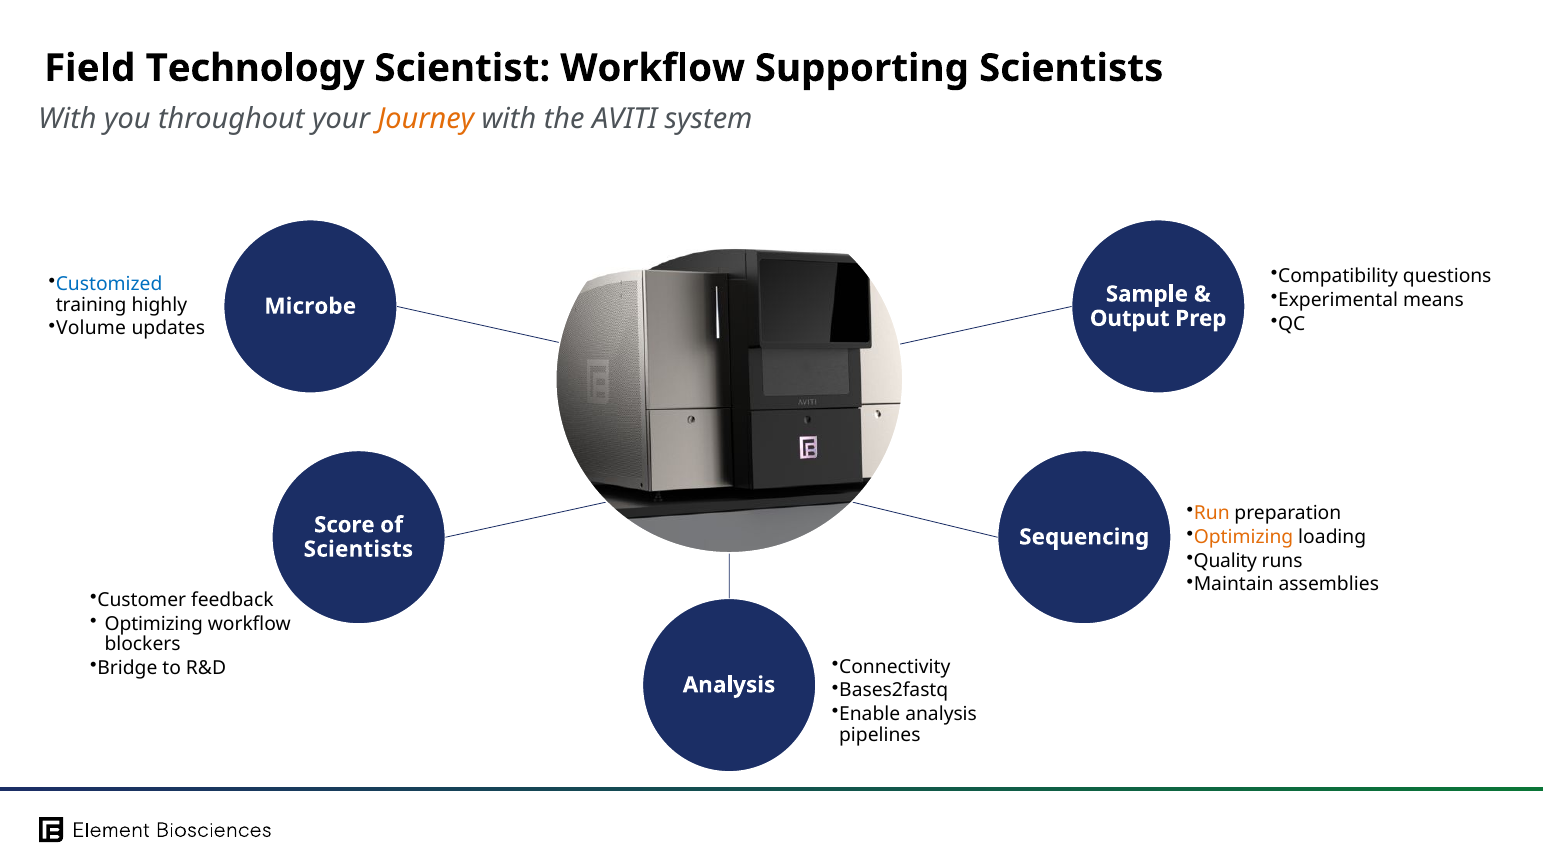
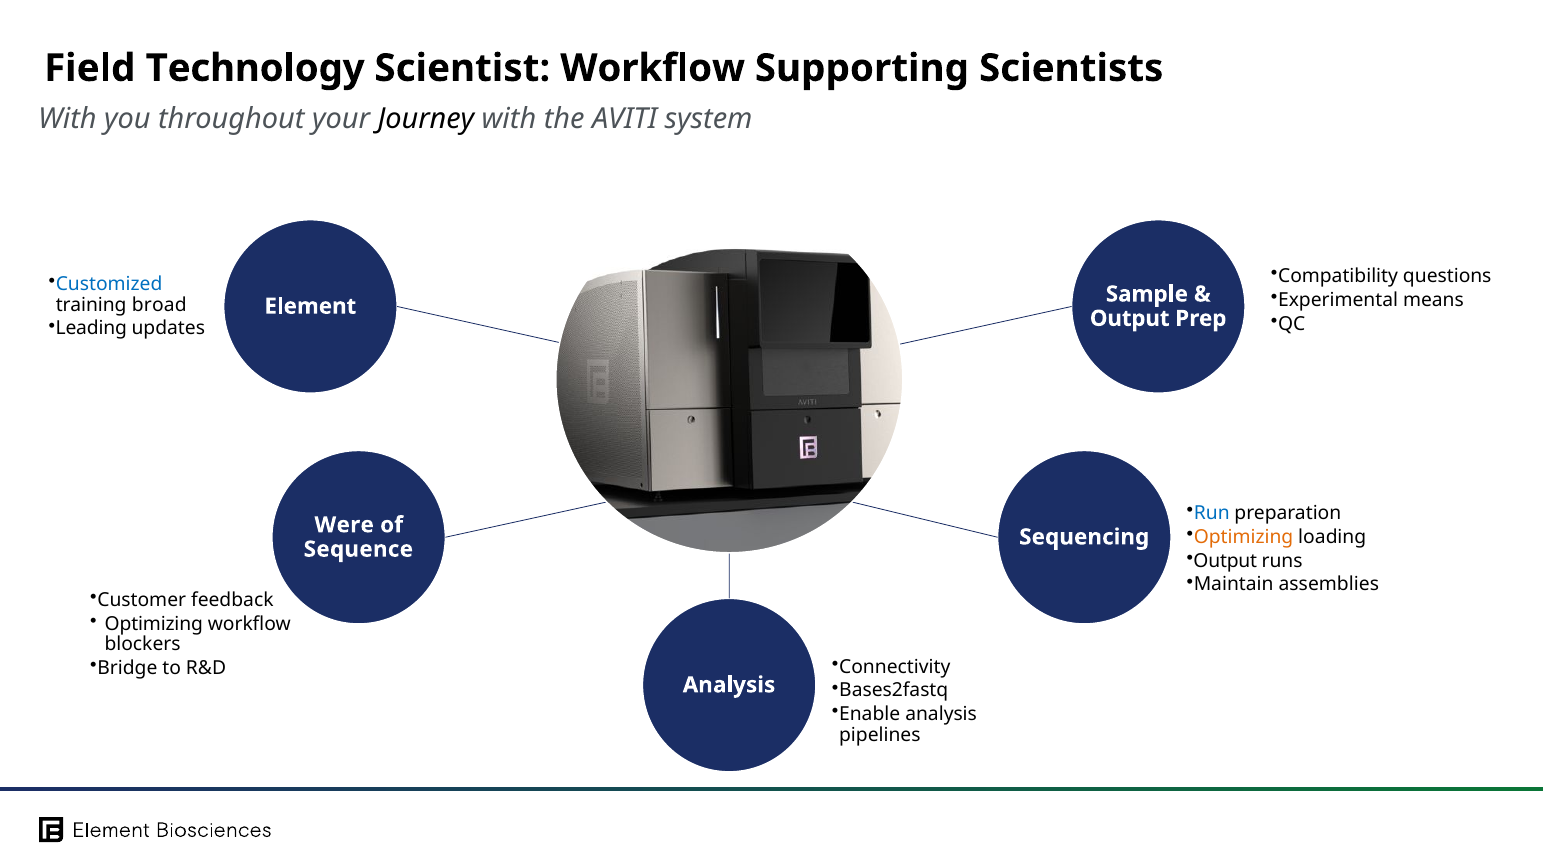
Journey colour: orange -> black (426, 119)
highly: highly -> broad (159, 305)
Microbe: Microbe -> Element (310, 306)
Volume: Volume -> Leading (91, 329)
Run colour: orange -> blue (1212, 513)
Score: Score -> Were (344, 525)
Scientists: Scientists -> Sequence (358, 549)
Quality: Quality -> Output (1225, 561)
